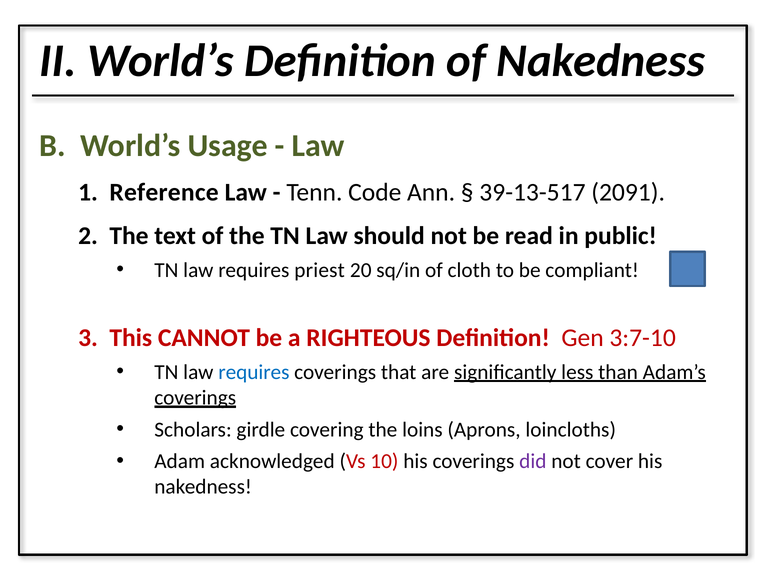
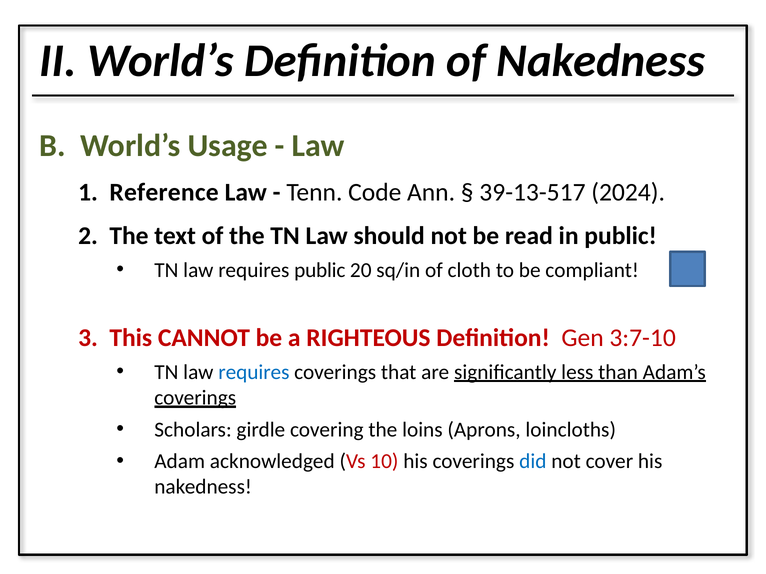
2091: 2091 -> 2024 (628, 193)
requires priest: priest -> public (320, 270)
did colour: purple -> blue (533, 462)
